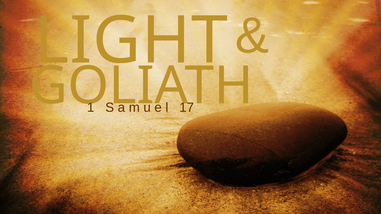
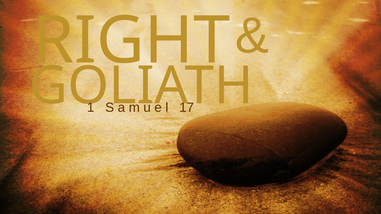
LIGHT: LIGHT -> RIGHT (132, 41)
